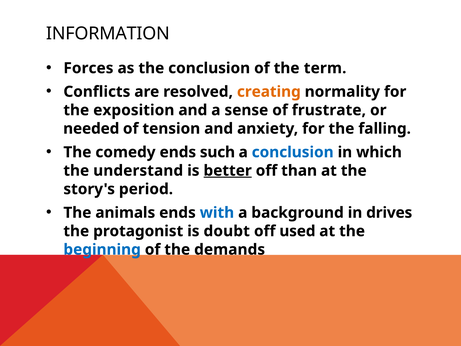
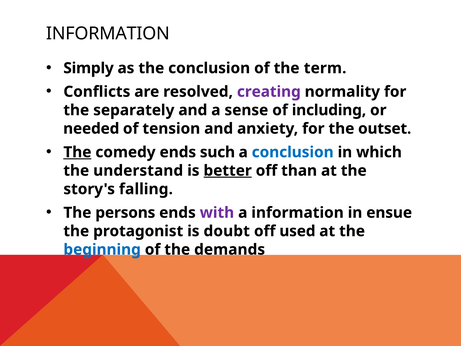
Forces: Forces -> Simply (89, 68)
creating colour: orange -> purple (269, 92)
exposition: exposition -> separately (134, 110)
frustrate: frustrate -> including (329, 110)
falling: falling -> outset (385, 129)
The underline: none -> present (77, 152)
period: period -> falling (146, 189)
animals: animals -> persons (125, 213)
with colour: blue -> purple (217, 213)
a background: background -> information (298, 213)
drives: drives -> ensue (389, 213)
